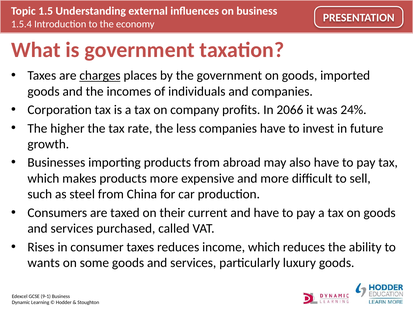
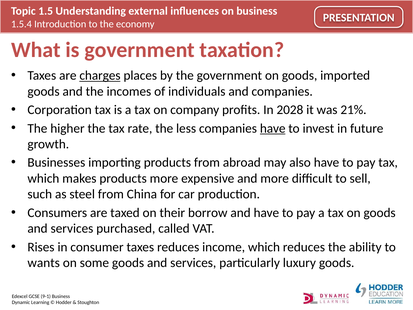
2066: 2066 -> 2028 (290, 110)
24%: 24% -> 21% (353, 110)
have underline: none -> present (273, 128)
current: current -> borrow (208, 213)
